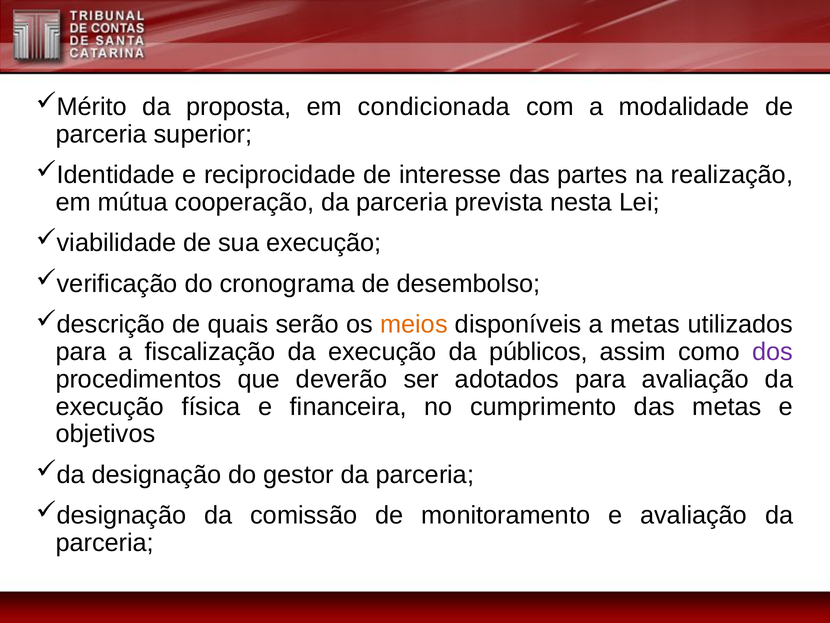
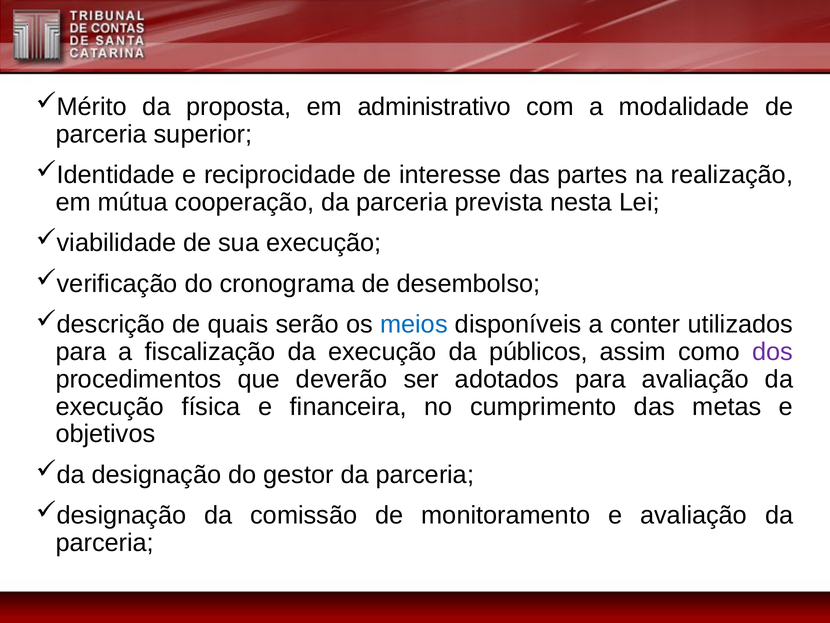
condicionada: condicionada -> administrativo (434, 107)
meios colour: orange -> blue (414, 324)
a metas: metas -> conter (645, 324)
